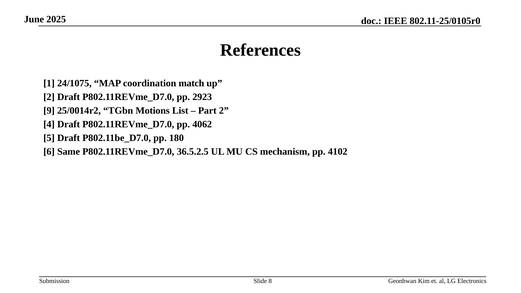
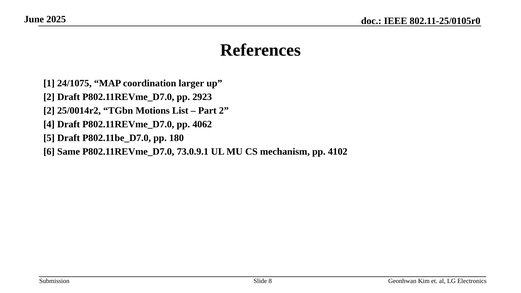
match: match -> larger (191, 83)
9: 9 -> 2 (49, 111)
36.5.2.5: 36.5.2.5 -> 73.0.9.1 (193, 152)
